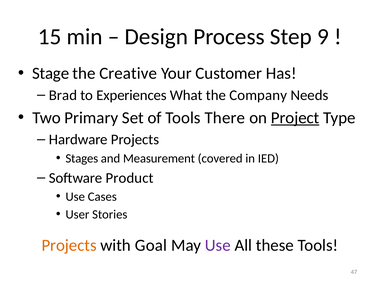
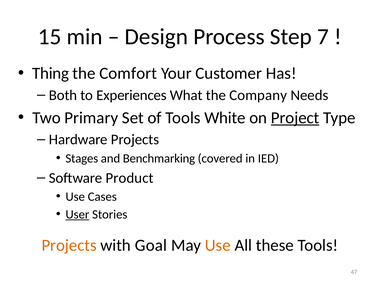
9: 9 -> 7 (323, 37)
Stage: Stage -> Thing (51, 73)
Creative: Creative -> Comfort (128, 73)
Brad: Brad -> Both (63, 95)
There: There -> White (225, 118)
Measurement: Measurement -> Benchmarking (159, 158)
User underline: none -> present (77, 214)
Use colour: purple -> orange (218, 245)
